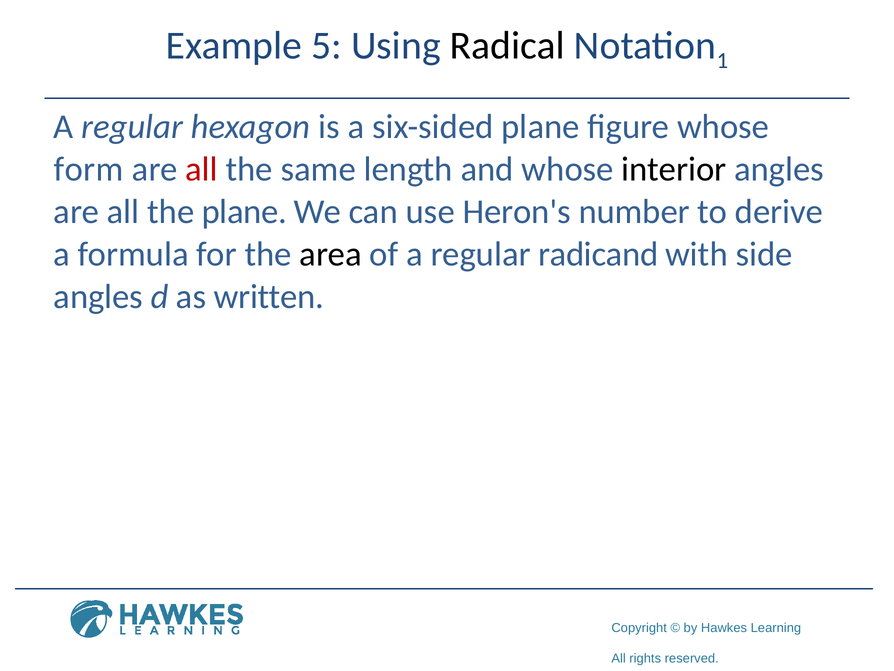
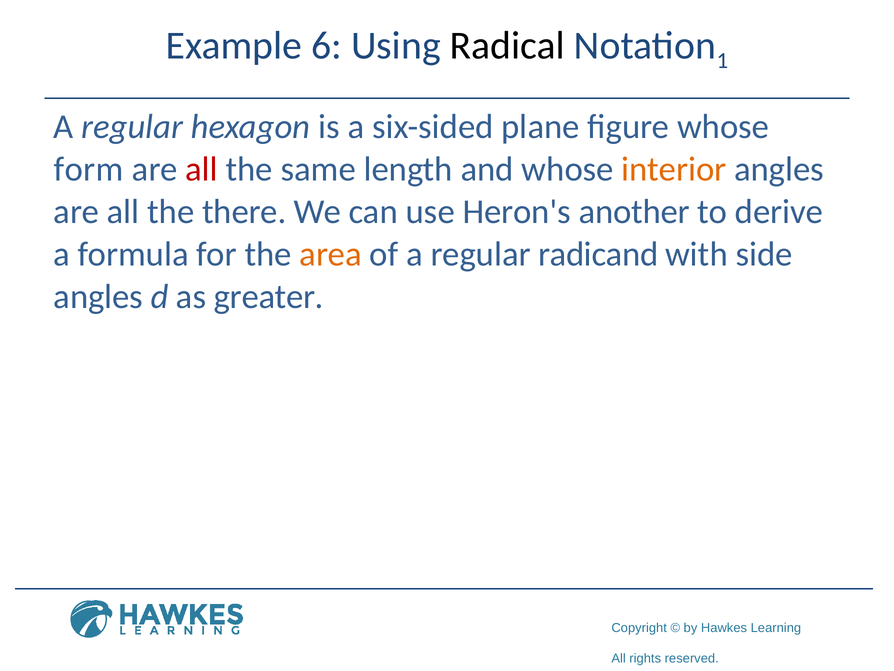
5: 5 -> 6 (327, 45)
interior colour: black -> orange (674, 169)
the plane: plane -> there (244, 212)
number: number -> another (634, 212)
area colour: black -> orange (331, 254)
written: written -> greater (269, 297)
